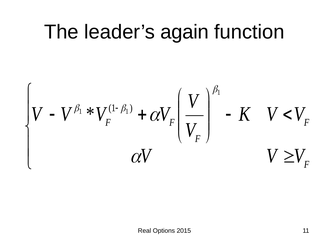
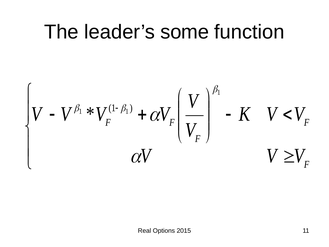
again: again -> some (185, 32)
